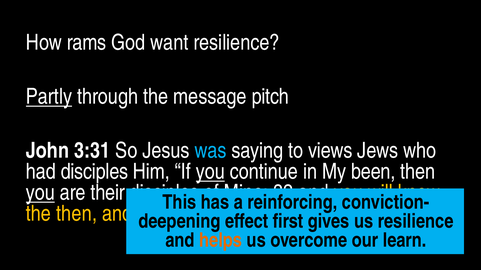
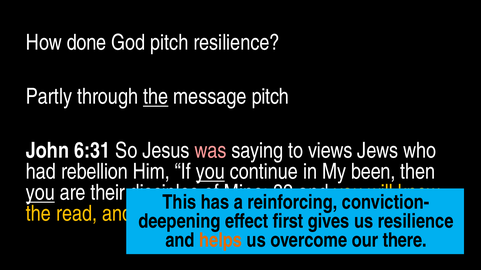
rams: rams -> done (87, 43)
God want: want -> pitch (169, 43)
Partly underline: present -> none (49, 97)
the underline: none -> present (156, 97)
3:31: 3:31 -> 6:31 (92, 151)
was colour: light blue -> pink (211, 151)
had disciples: disciples -> rebellion (94, 172)
the then: then -> read (77, 214)
learn: learn -> there (405, 241)
